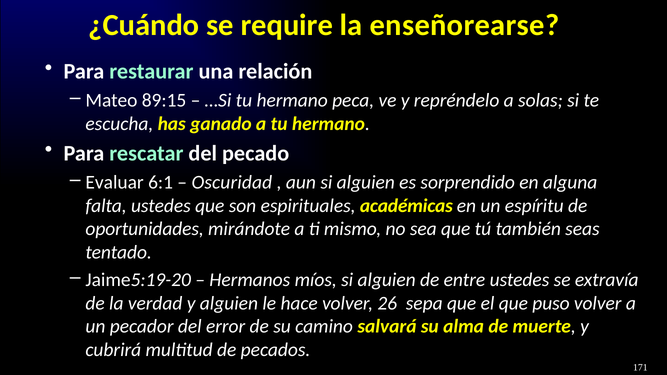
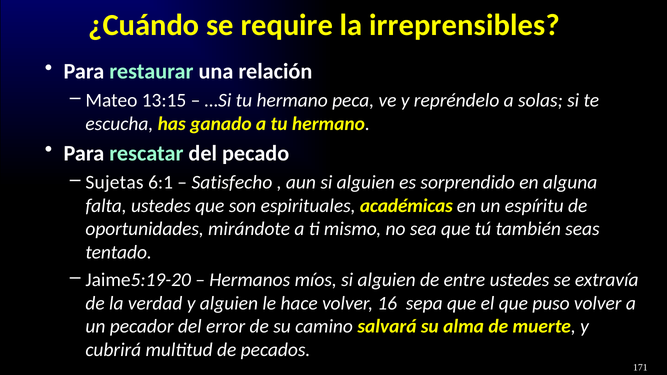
enseñorearse: enseñorearse -> irreprensibles (465, 25)
89:15: 89:15 -> 13:15 (164, 101)
Evaluar: Evaluar -> Sujetas (115, 182)
Oscuridad: Oscuridad -> Satisfecho (232, 182)
26: 26 -> 16 (387, 303)
